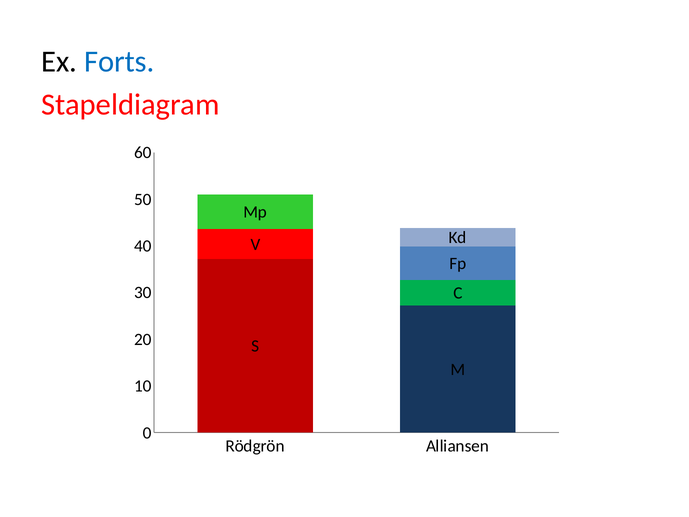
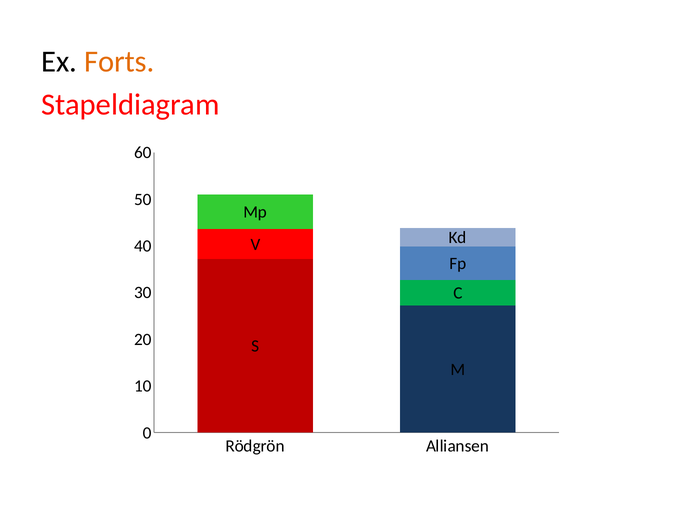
Forts colour: blue -> orange (119, 62)
